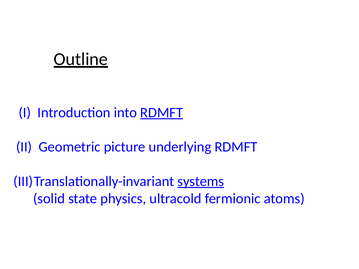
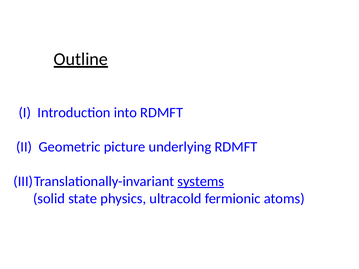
RDMFT underline: present -> none (162, 113)
